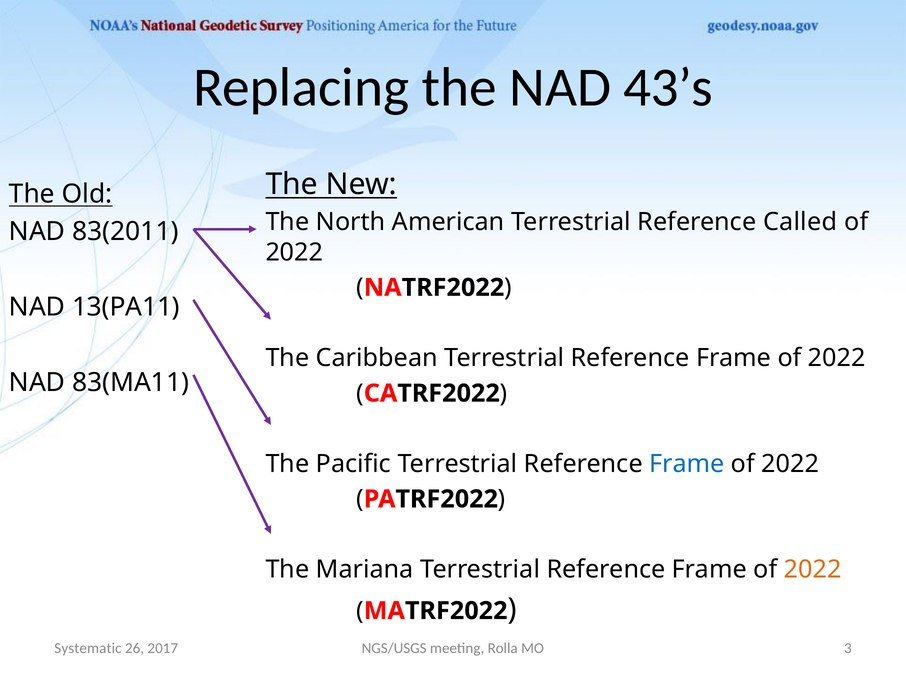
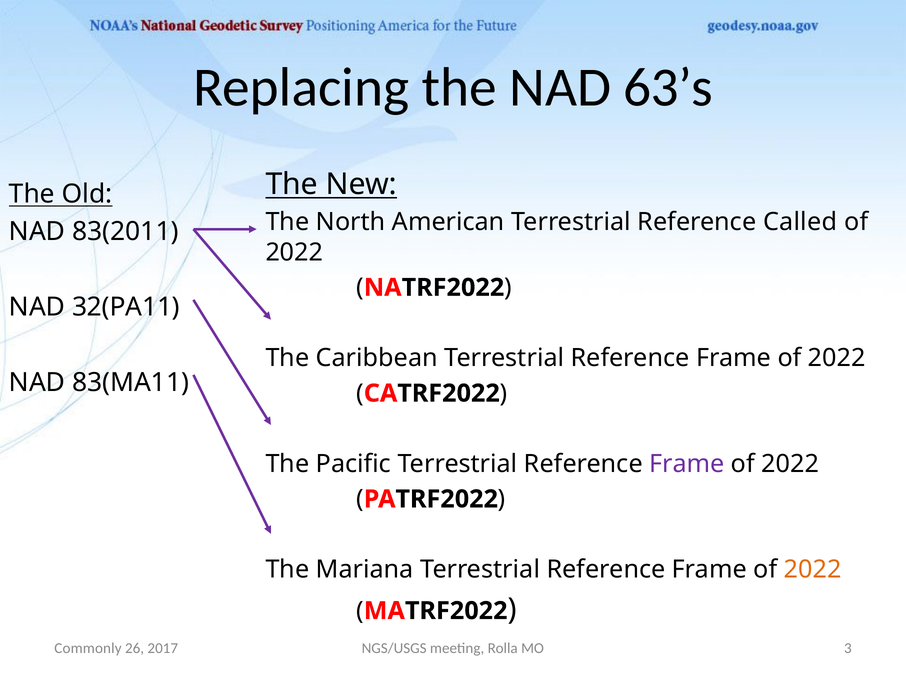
43’s: 43’s -> 63’s (668, 88)
13(PA11: 13(PA11 -> 32(PA11 (126, 307)
Frame colour: blue -> purple (687, 464)
Systematic: Systematic -> Commonly (88, 649)
